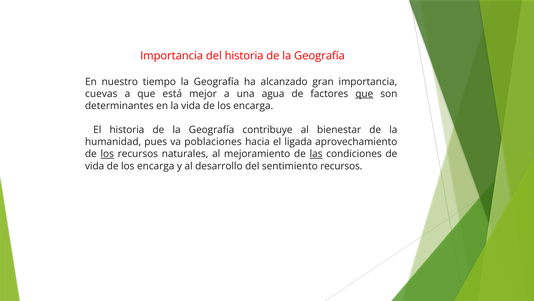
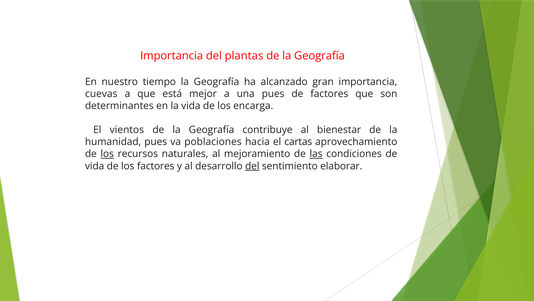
del historia: historia -> plantas (244, 56)
una agua: agua -> pues (273, 94)
que underline: present -> none (364, 94)
El historia: historia -> vientos (127, 130)
ligada: ligada -> cartas (298, 142)
encarga: encarga -> factores (156, 166)
del underline: none -> present (252, 166)
sentimiento recursos: recursos -> elaborar (341, 166)
